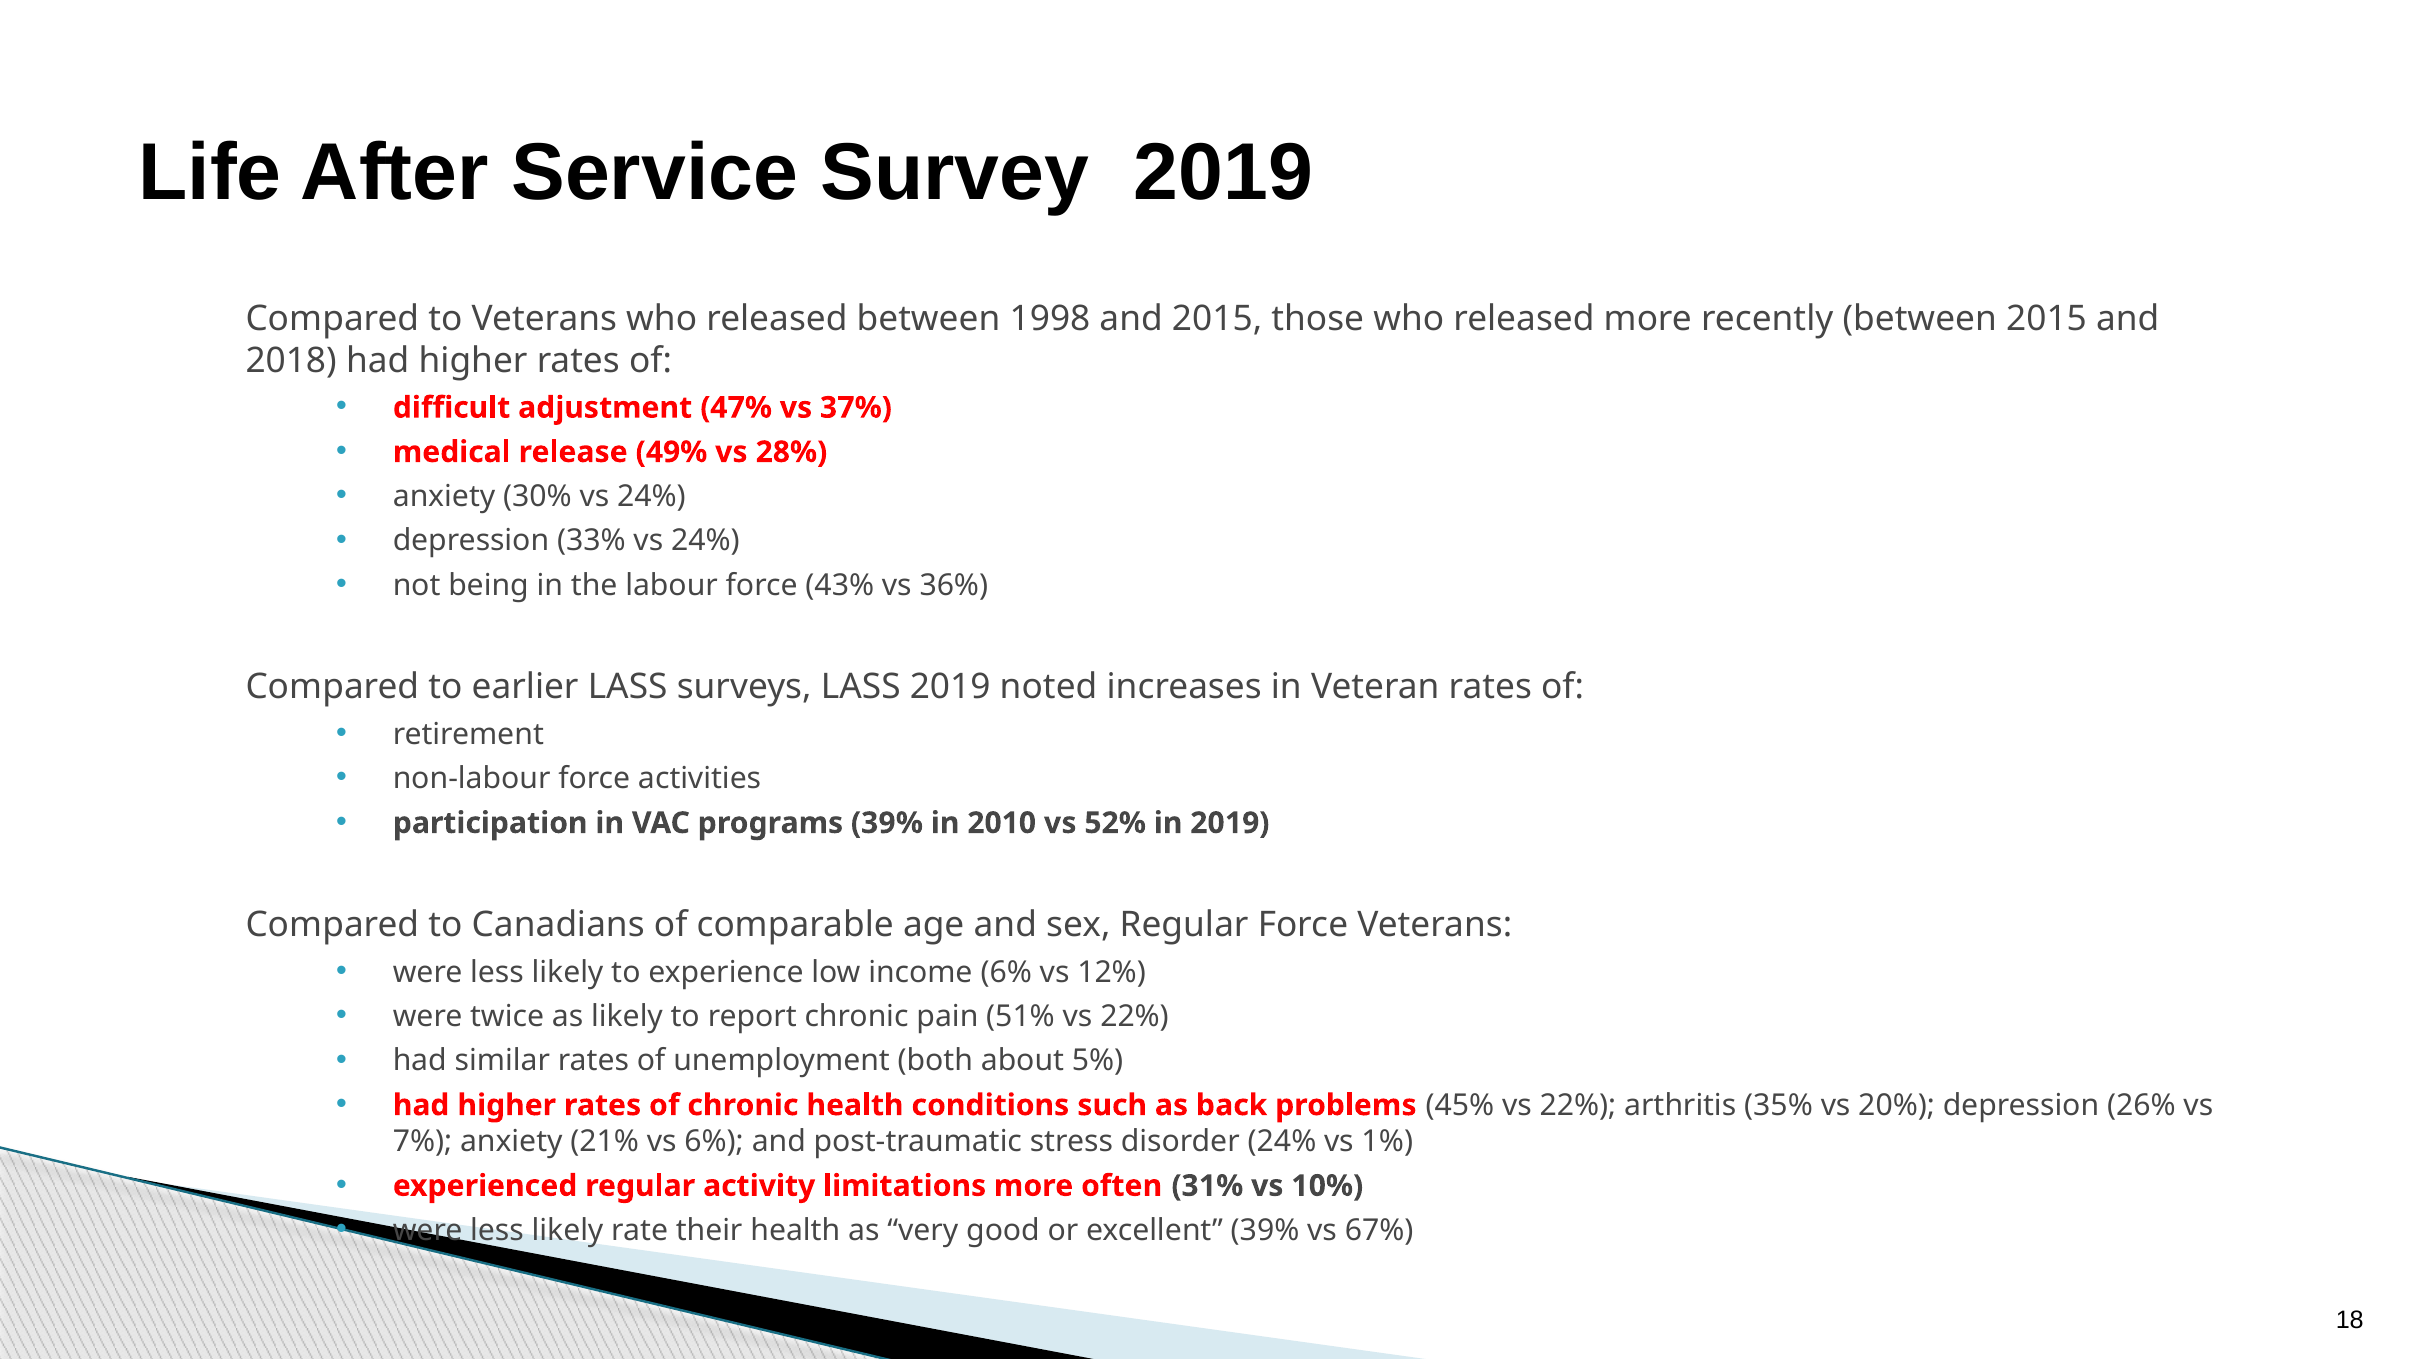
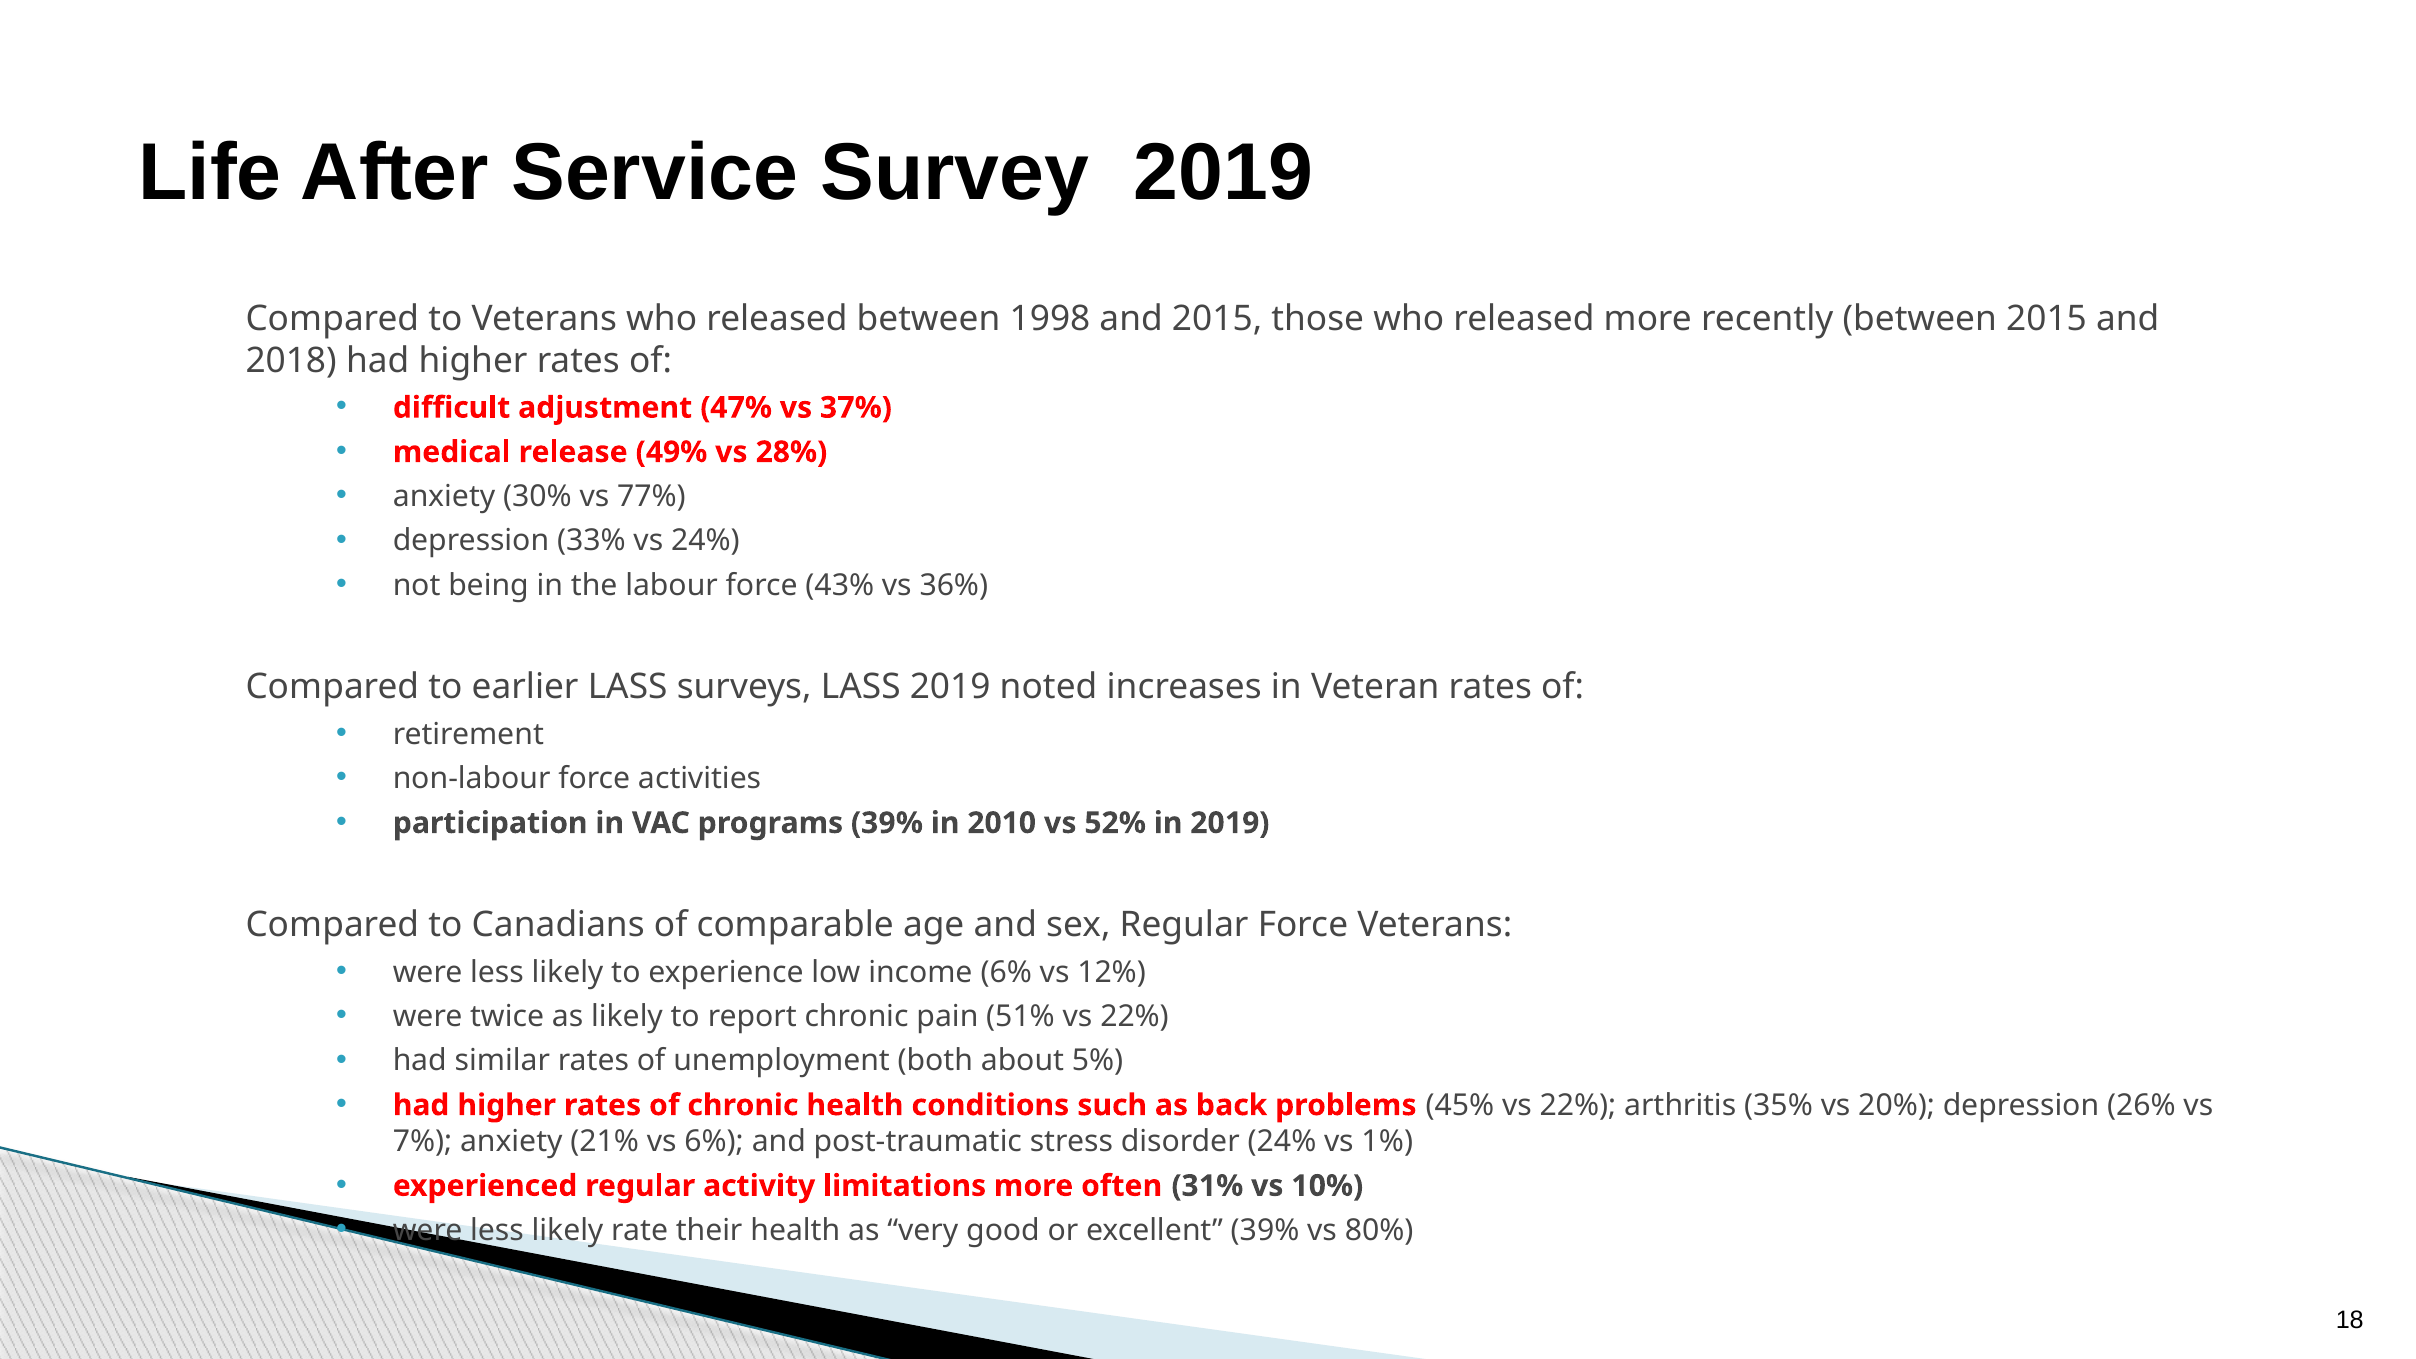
30% vs 24%: 24% -> 77% (651, 496)
67%: 67% -> 80% (1379, 1230)
